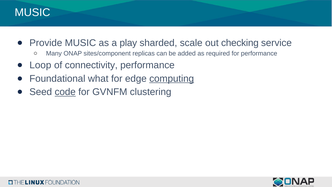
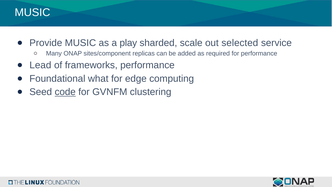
checking: checking -> selected (240, 43)
Loop: Loop -> Lead (40, 65)
connectivity: connectivity -> frameworks (91, 65)
computing underline: present -> none (172, 79)
